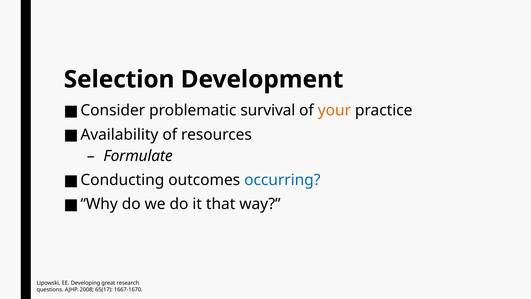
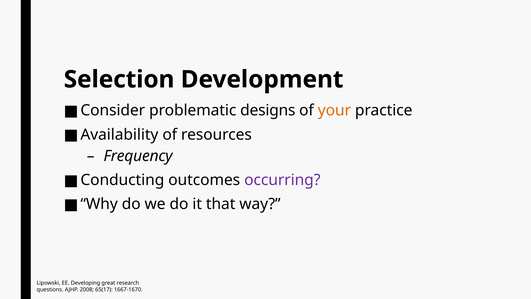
survival: survival -> designs (268, 110)
Formulate: Formulate -> Frequency (138, 156)
occurring colour: blue -> purple (282, 180)
